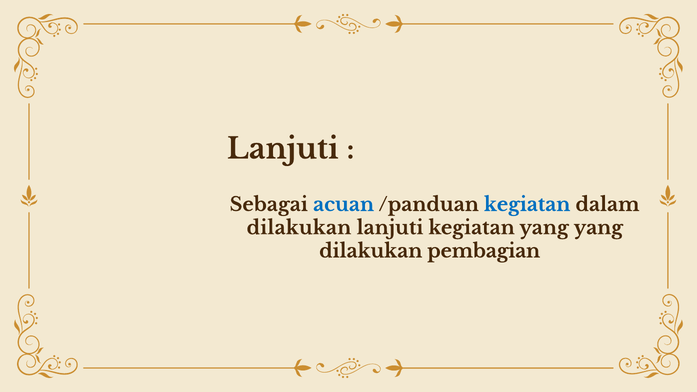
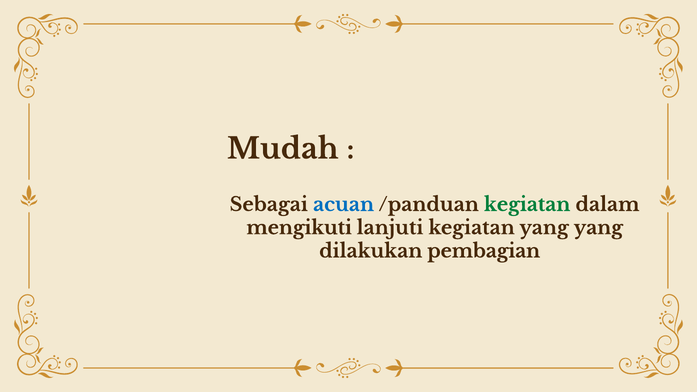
Lanjuti: Lanjuti -> Mudah (283, 149)
kegiatan colour: blue -> green (527, 205)
dilakukan: dilakukan -> mengikuti (299, 228)
